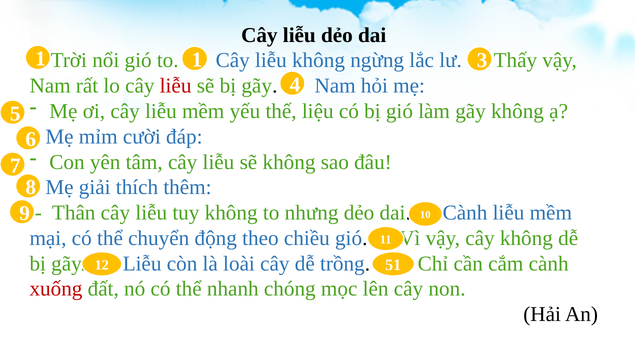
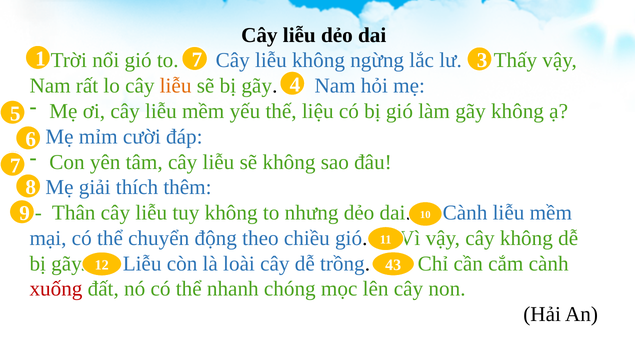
1 1: 1 -> 7 (197, 60)
liễu colour: red -> orange (176, 86)
51: 51 -> 43 (393, 265)
